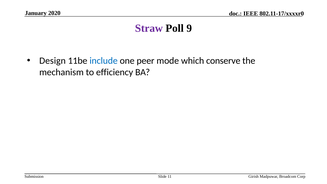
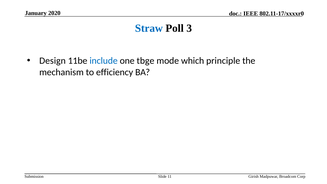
Straw colour: purple -> blue (149, 28)
9: 9 -> 3 (189, 28)
peer: peer -> tbge (146, 61)
conserve: conserve -> principle (223, 61)
